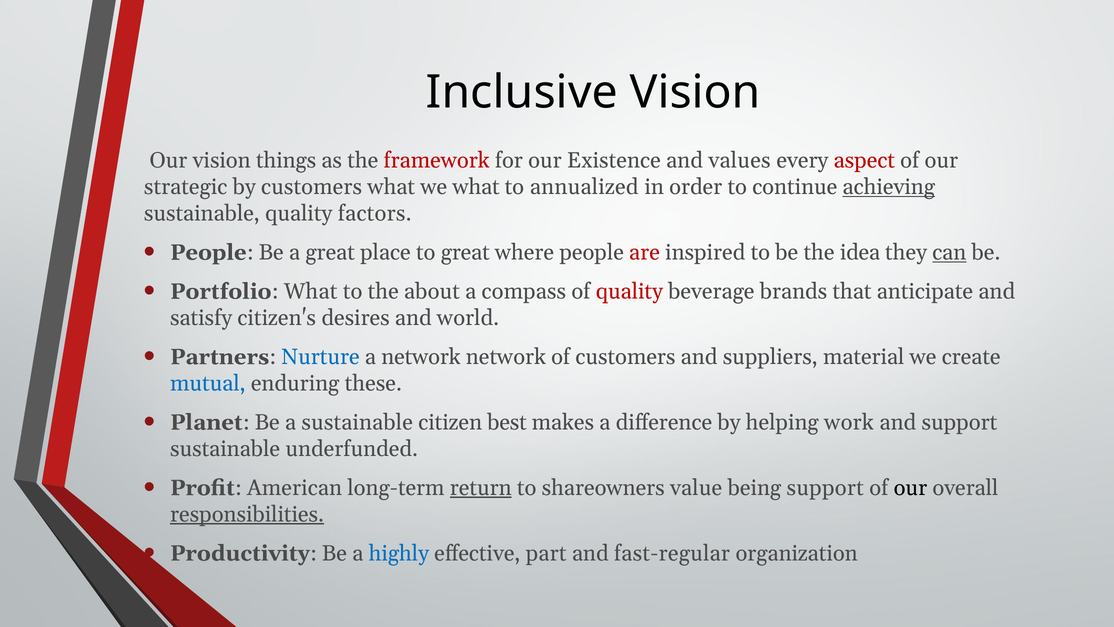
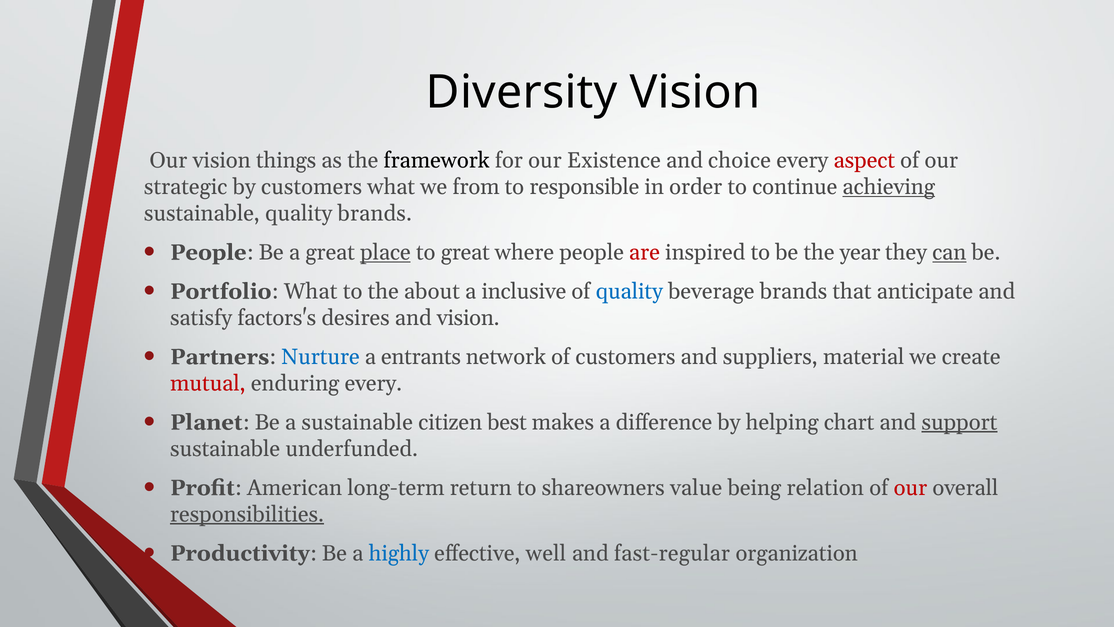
Inclusive: Inclusive -> Diversity (522, 92)
framework colour: red -> black (437, 160)
values: values -> choice (740, 160)
we what: what -> from (476, 187)
annualized: annualized -> responsible (584, 187)
quality factors: factors -> brands (375, 213)
place underline: none -> present (385, 252)
idea: idea -> year (860, 252)
compass: compass -> inclusive (524, 291)
quality colour: red -> blue (629, 291)
citizen's: citizen's -> factors's (277, 318)
and world: world -> vision (468, 318)
a network: network -> entrants (421, 357)
mutual colour: blue -> red (208, 383)
enduring these: these -> every (373, 383)
work: work -> chart (849, 422)
support underline: none -> present (959, 422)
return underline: present -> none (481, 488)
being support: support -> relation (825, 488)
our colour: black -> red (910, 488)
part: part -> well (546, 553)
